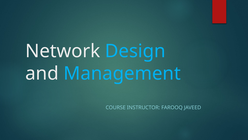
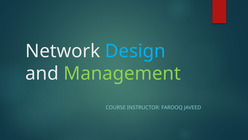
Management colour: light blue -> light green (122, 73)
